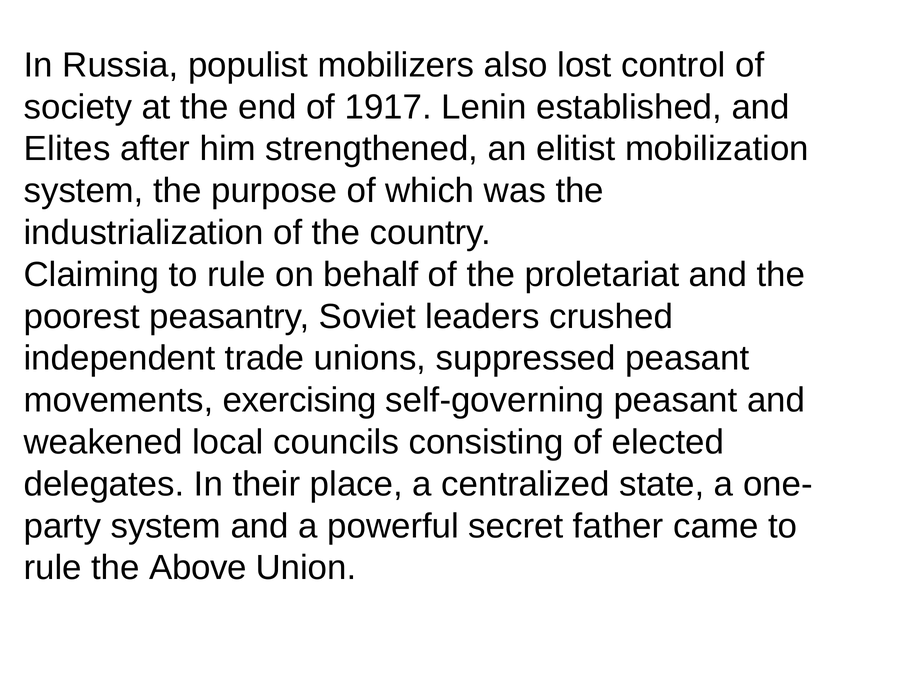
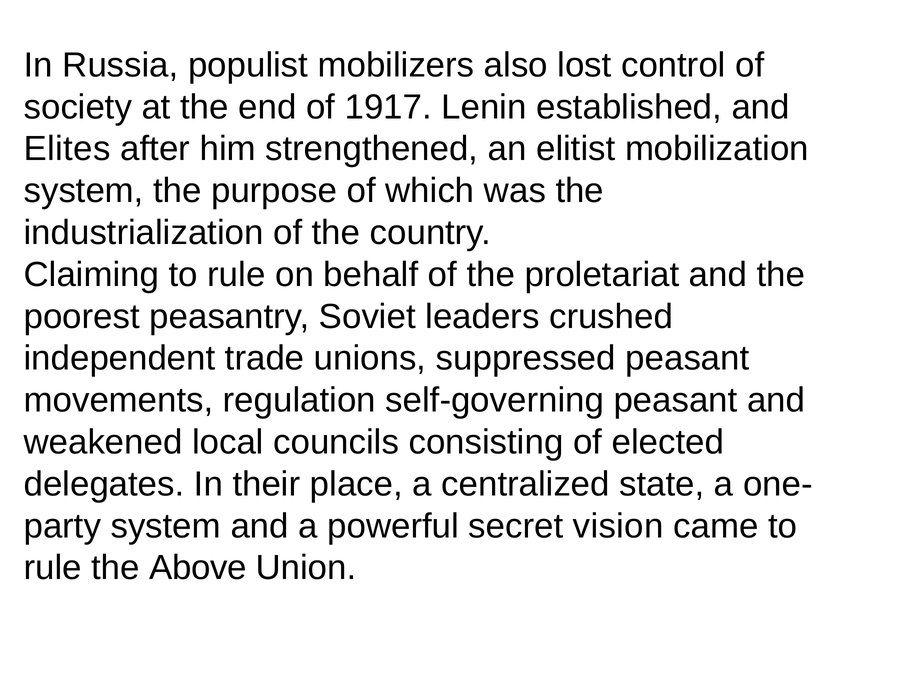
exercising: exercising -> regulation (299, 400)
father: father -> vision (618, 526)
